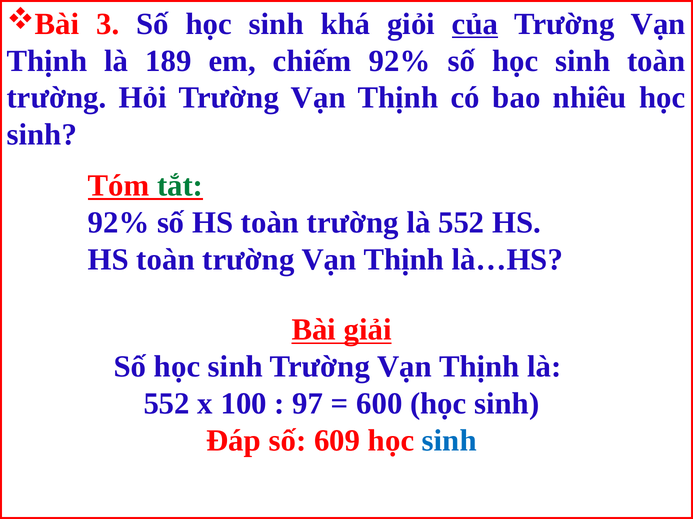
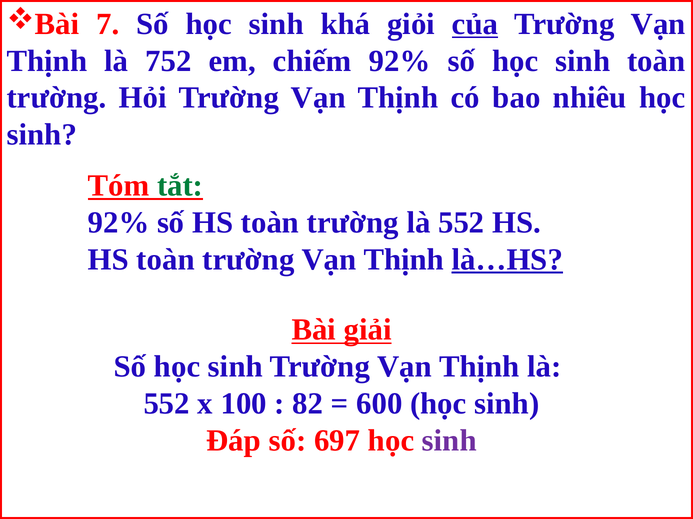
3: 3 -> 7 (108, 24)
189: 189 -> 752 (168, 61)
là…HS underline: none -> present (507, 260)
97: 97 -> 82 (308, 404)
609: 609 -> 697 (337, 441)
sinh colour: blue -> purple (449, 441)
